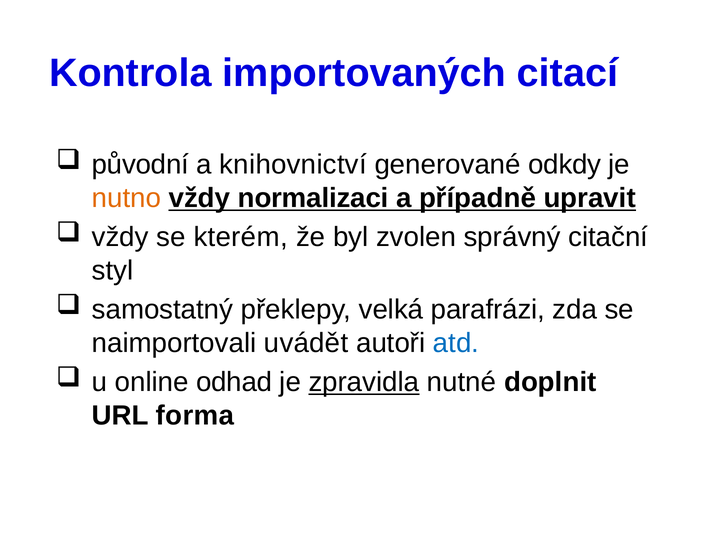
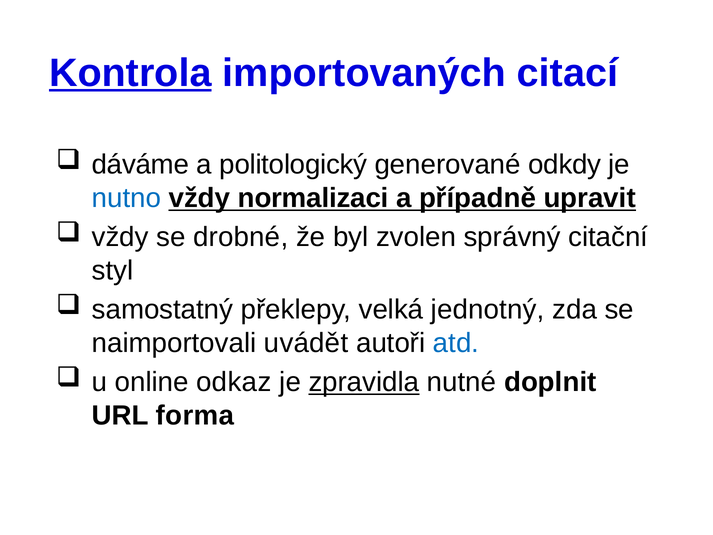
Kontrola underline: none -> present (130, 73)
původní: původní -> dáváme (140, 164)
knihovnictví: knihovnictví -> politologický (293, 164)
nutno colour: orange -> blue (126, 198)
kterém: kterém -> drobné (241, 237)
parafrázi: parafrázi -> jednotný (488, 310)
odhad: odhad -> odkaz (234, 382)
